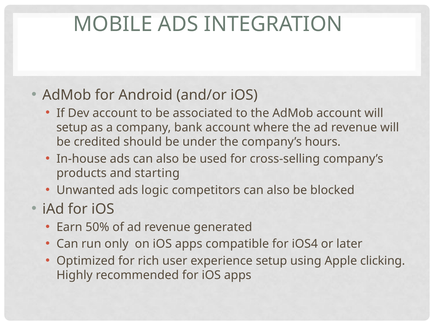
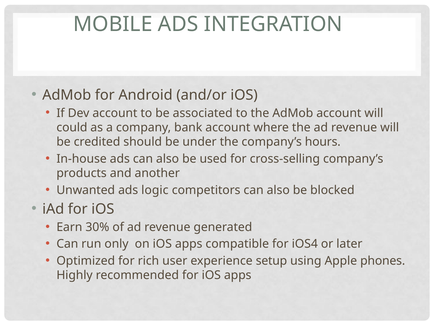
setup: setup -> could (72, 128)
starting: starting -> another (157, 173)
50%: 50% -> 30% (97, 228)
clicking: clicking -> phones (383, 261)
